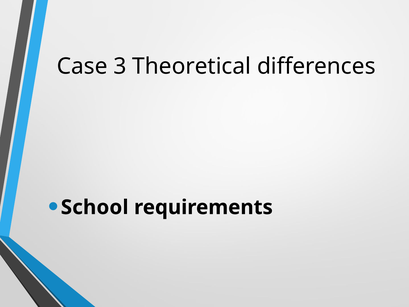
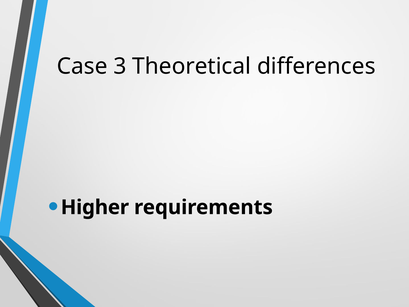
School: School -> Higher (95, 207)
